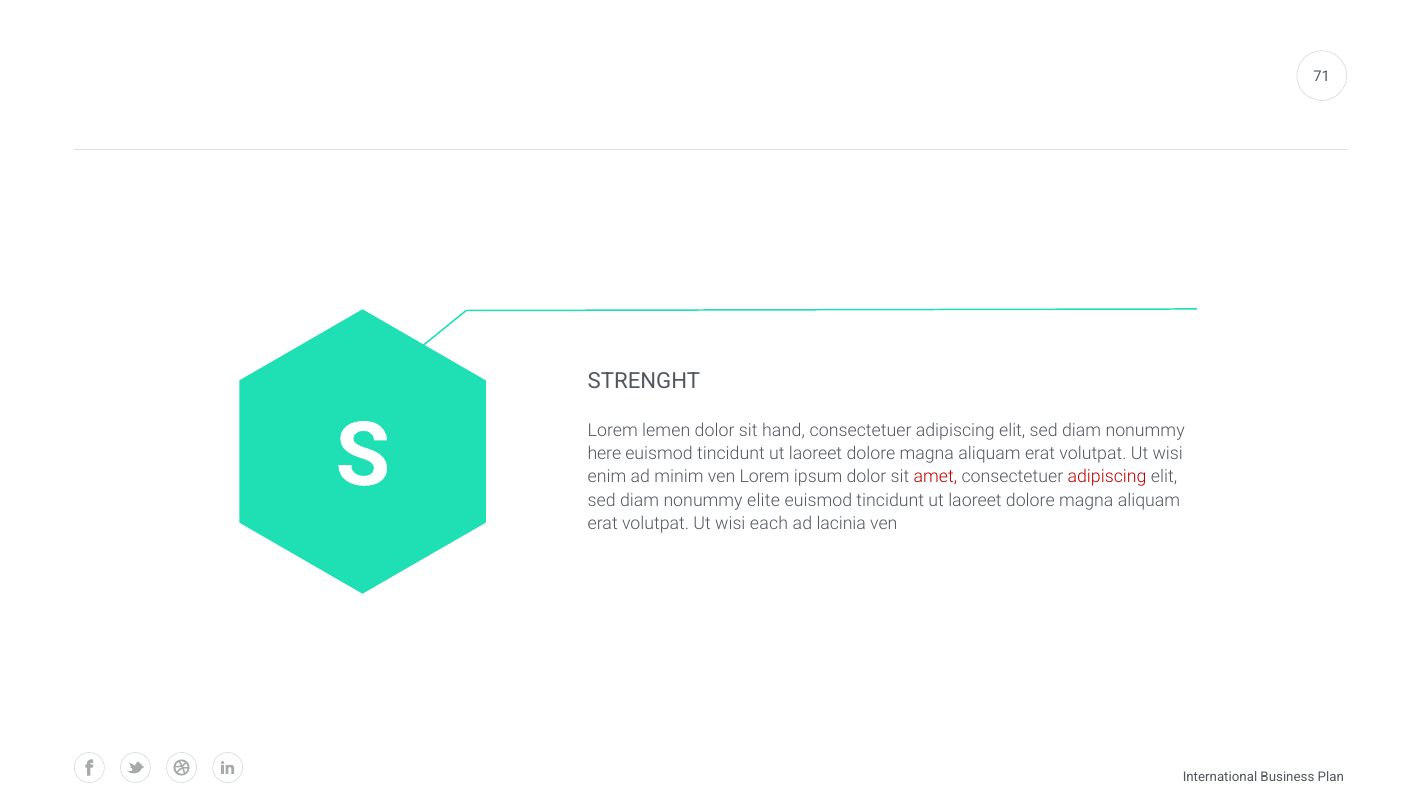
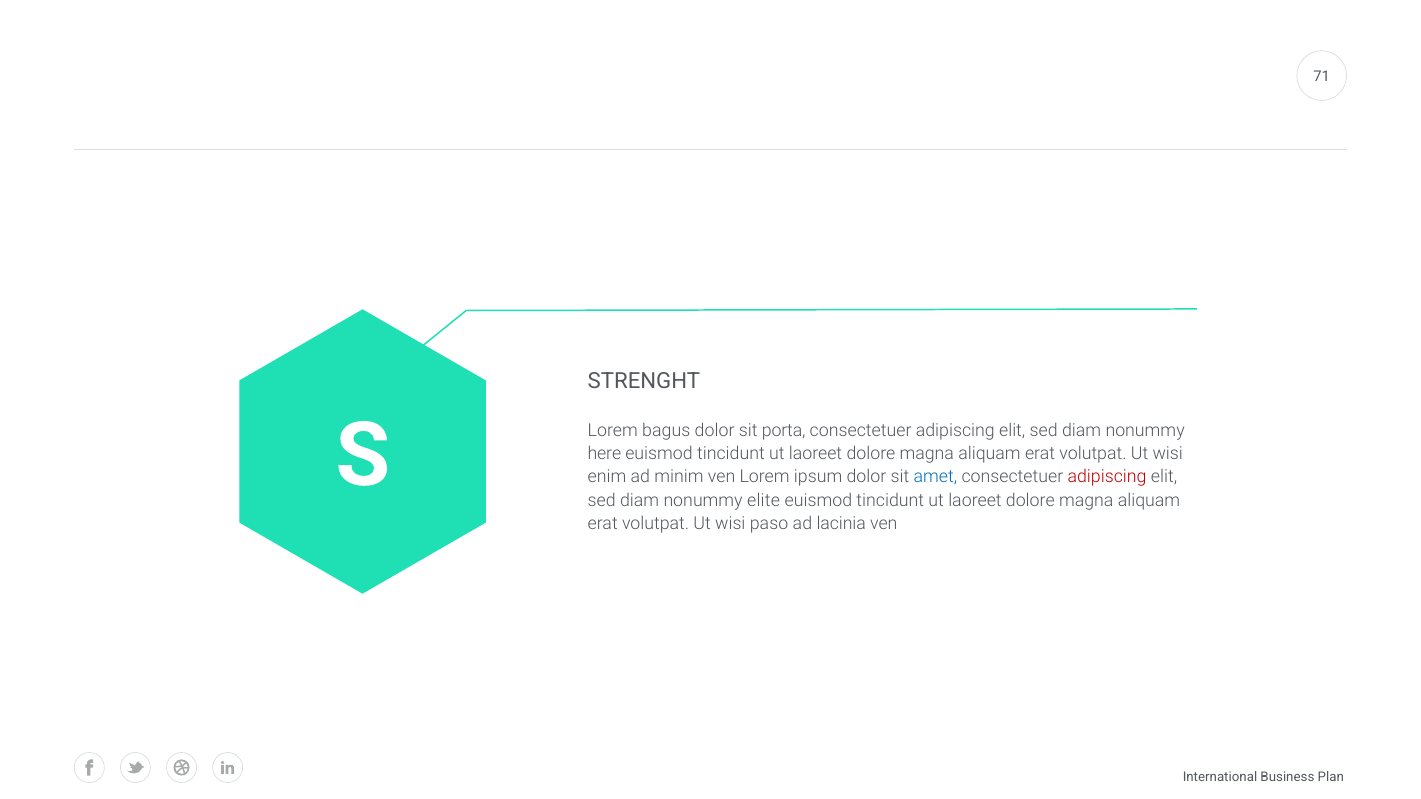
lemen: lemen -> bagus (666, 430)
hand: hand -> porta (784, 430)
amet colour: red -> blue (935, 477)
each: each -> paso (769, 524)
